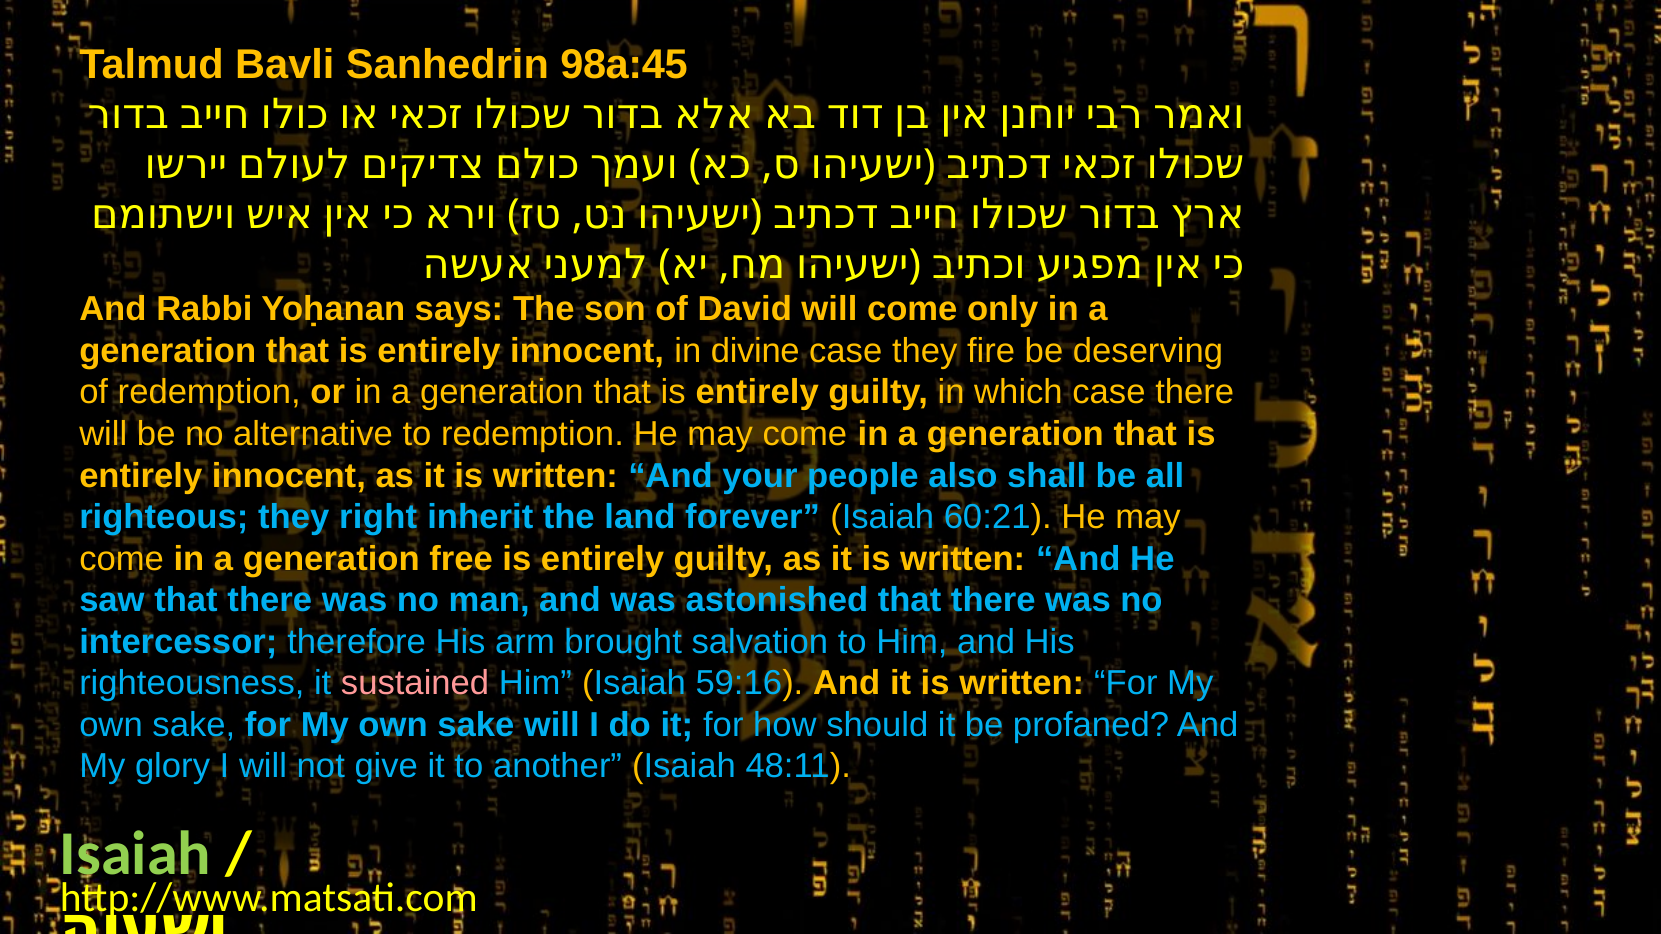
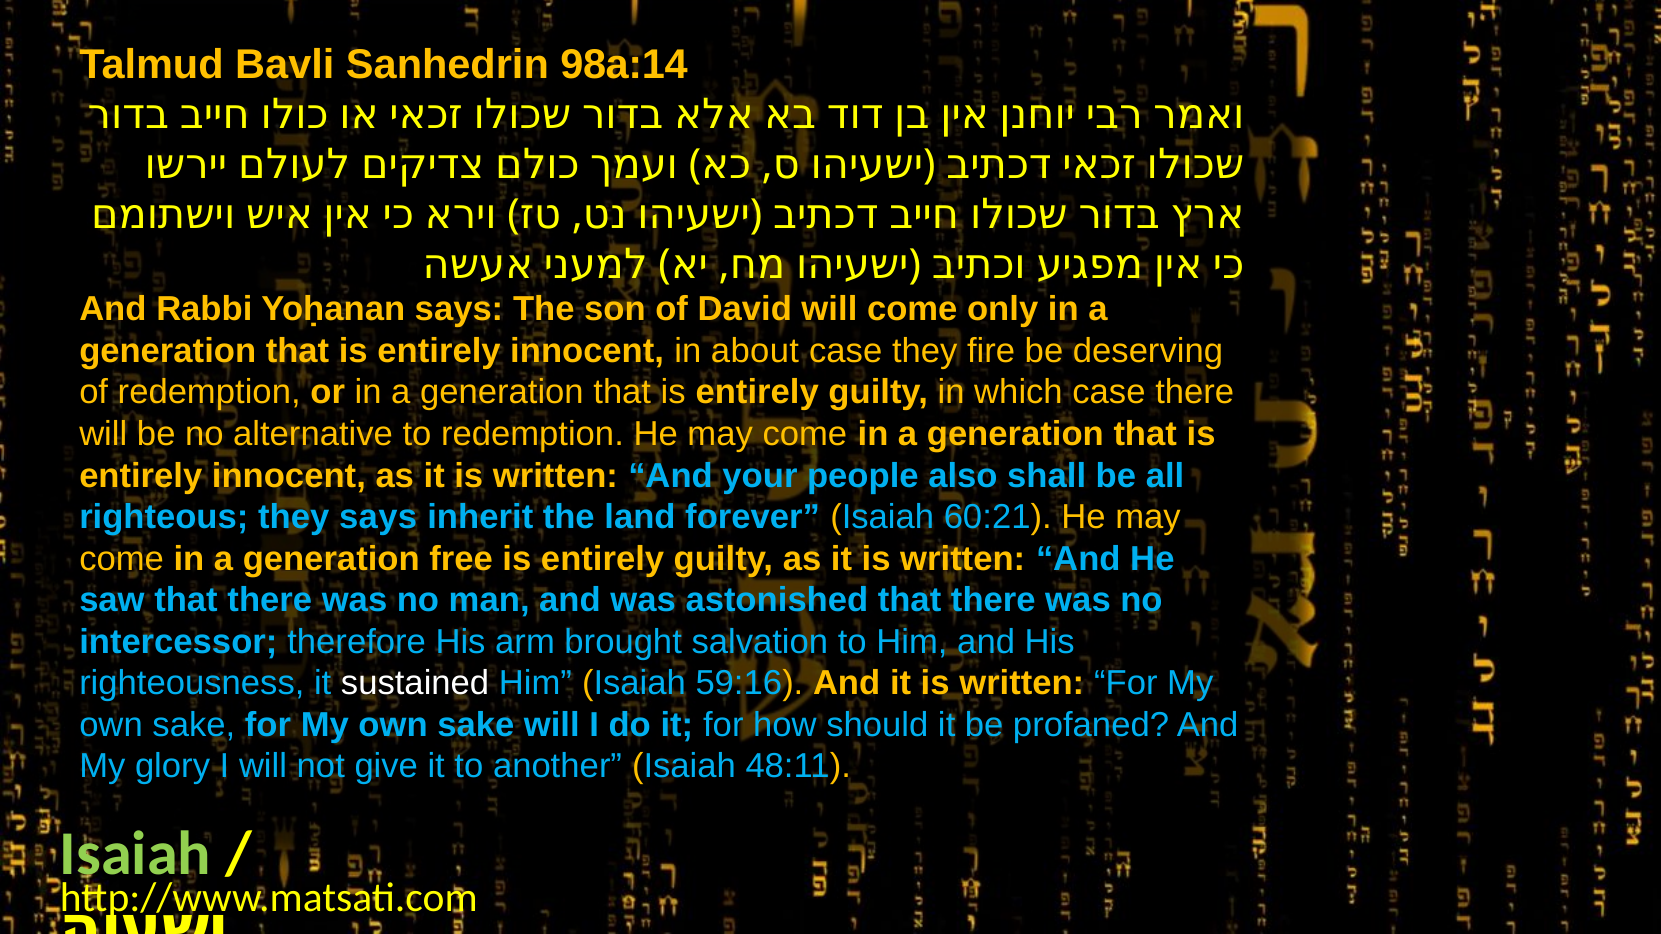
98a:45: 98a:45 -> 98a:14 (624, 65)
divine: divine -> about (755, 351)
they right: right -> says (378, 517)
sustained colour: pink -> white (415, 683)
